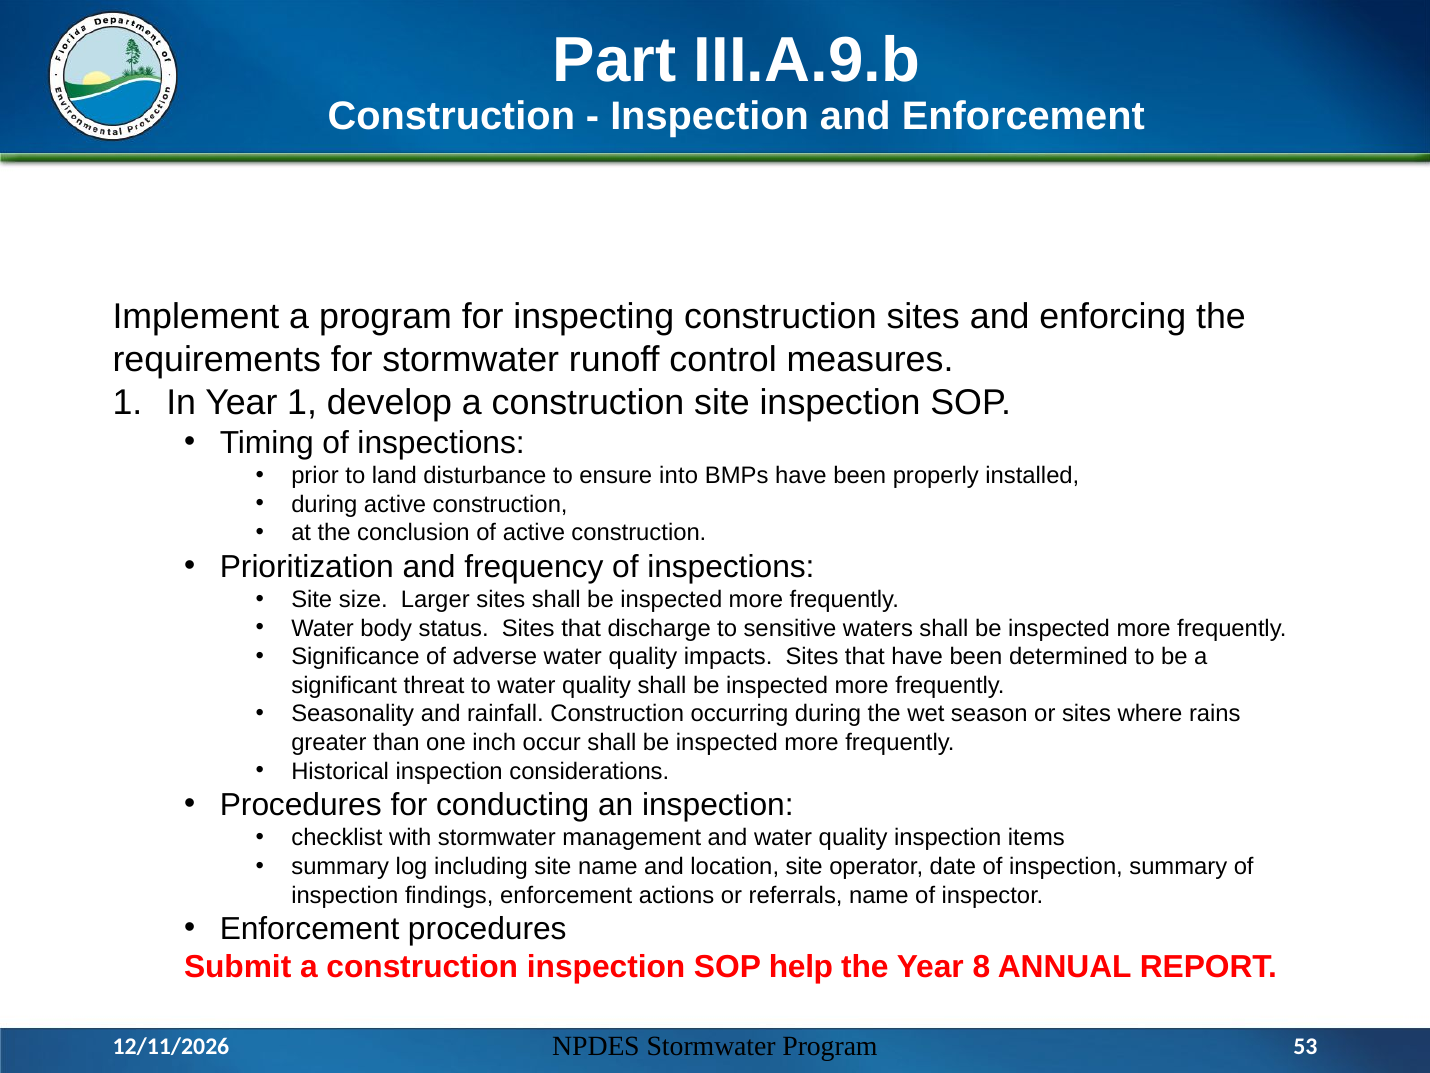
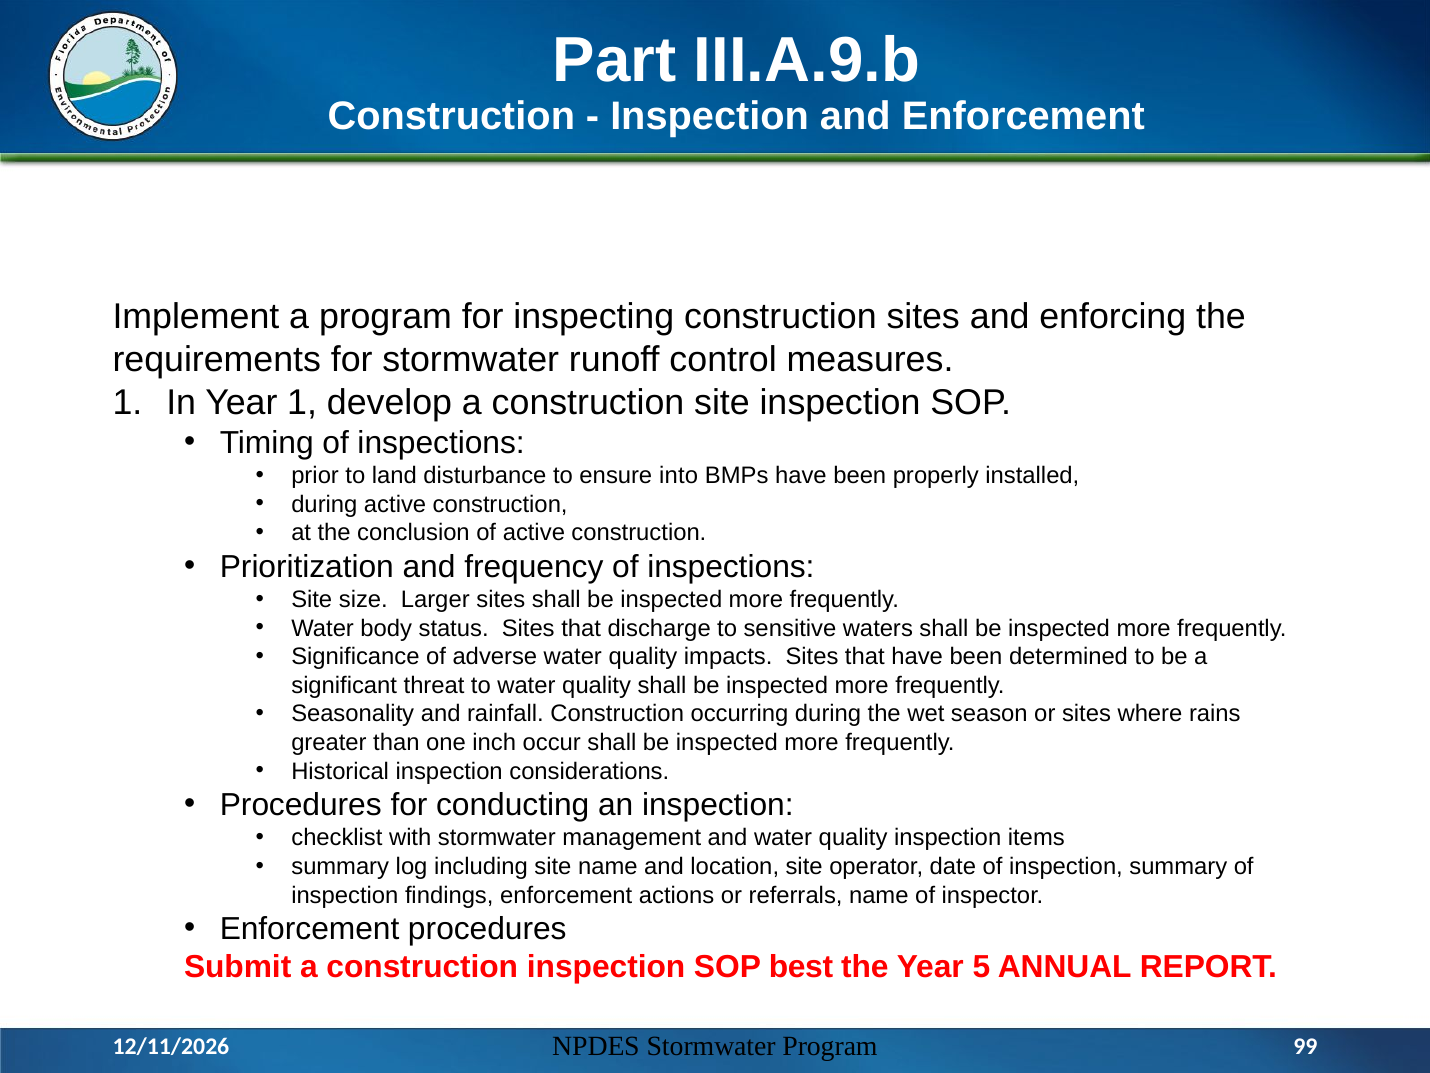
help: help -> best (801, 967)
8: 8 -> 5 (981, 967)
53: 53 -> 99 (1305, 1046)
